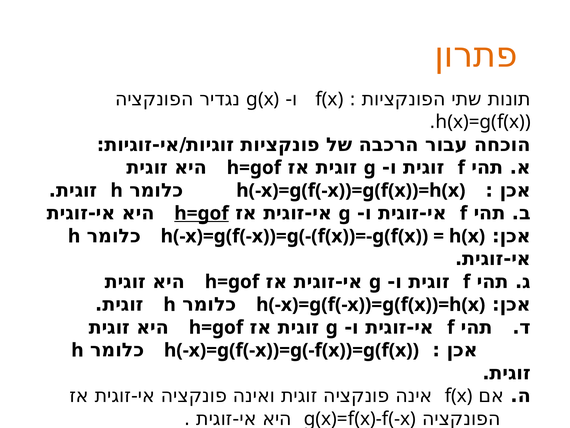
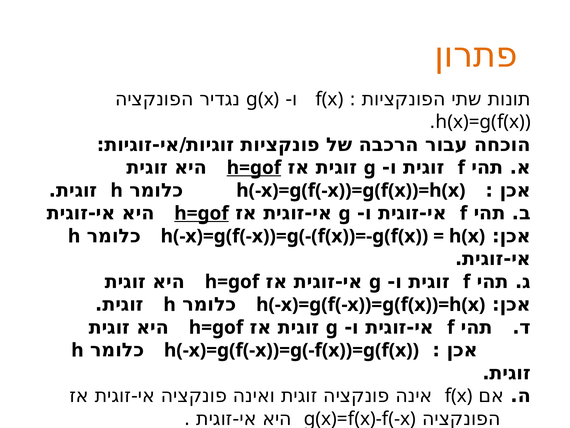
h=gof underline: none -> present (254, 167)
